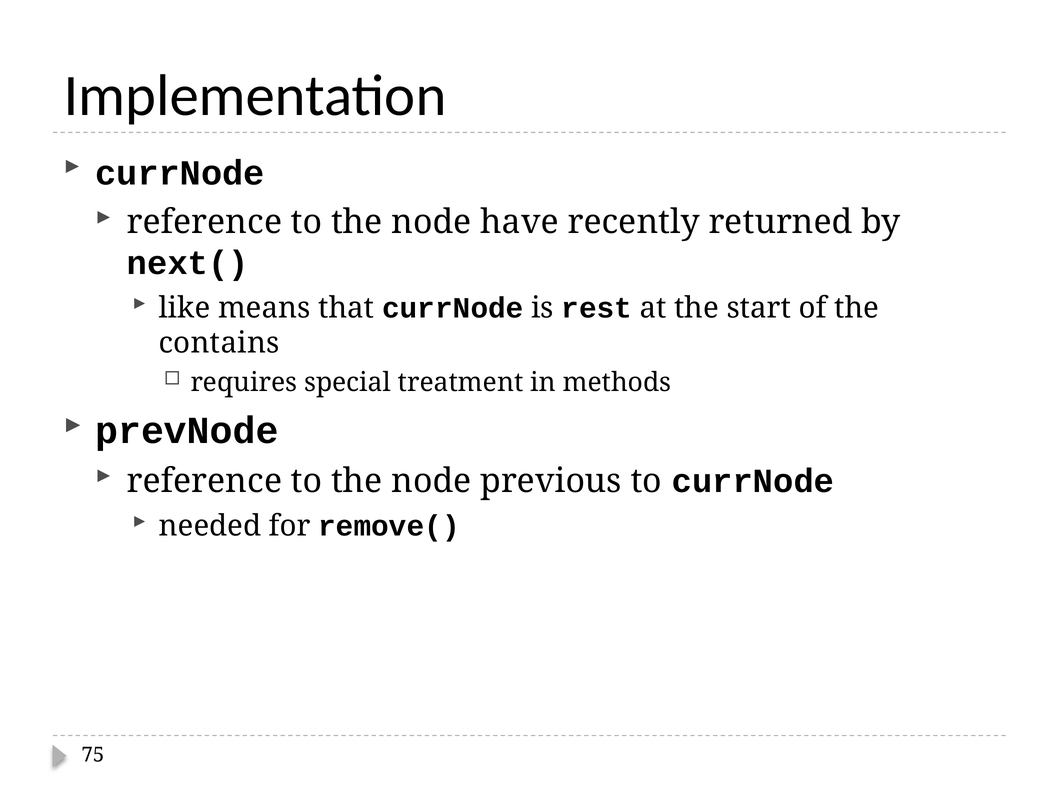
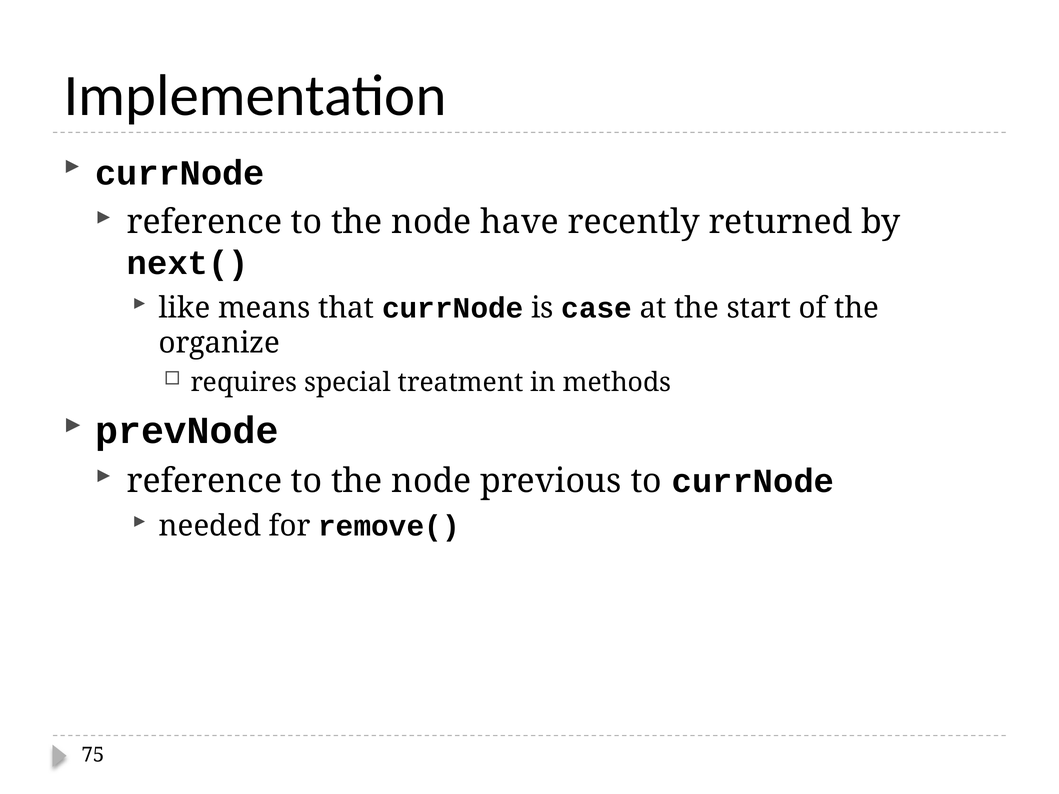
rest: rest -> case (597, 308)
contains: contains -> organize (219, 343)
